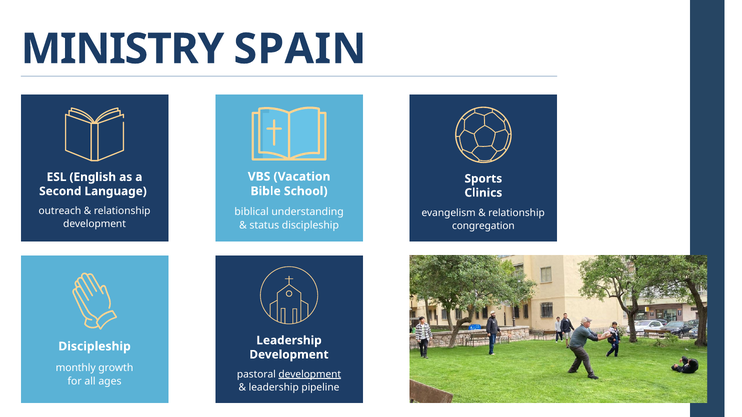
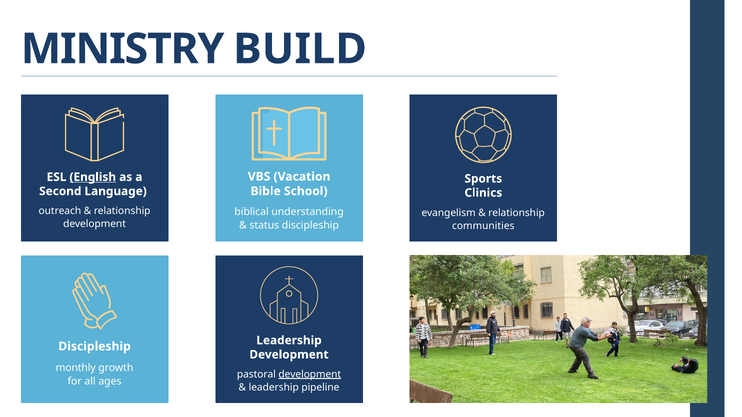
SPAIN: SPAIN -> BUILD (300, 49)
English underline: none -> present (93, 177)
congregation: congregation -> communities (483, 226)
